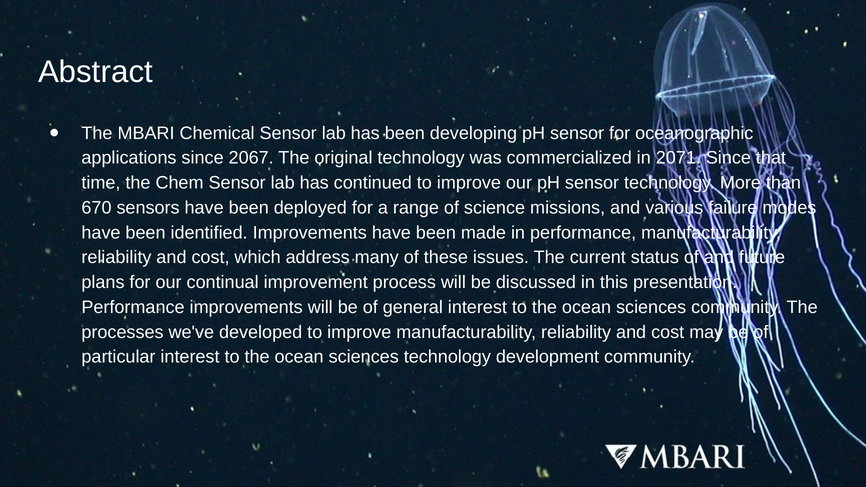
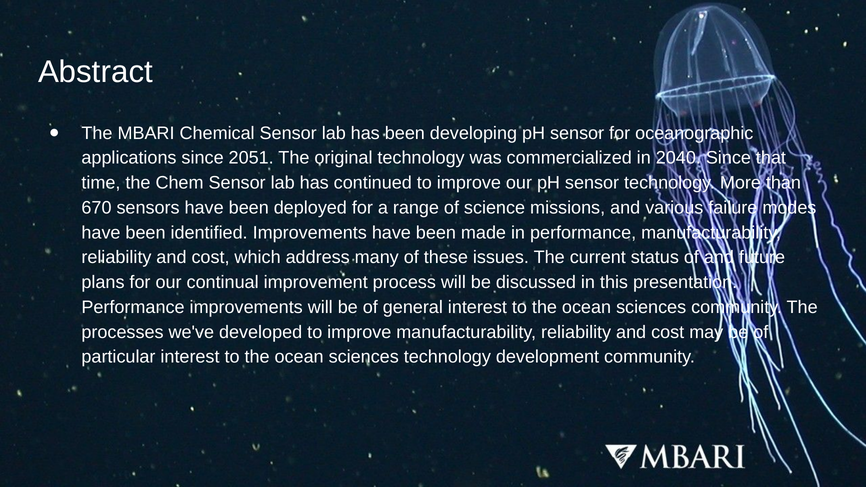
2067: 2067 -> 2051 (251, 158)
2071: 2071 -> 2040 (678, 158)
